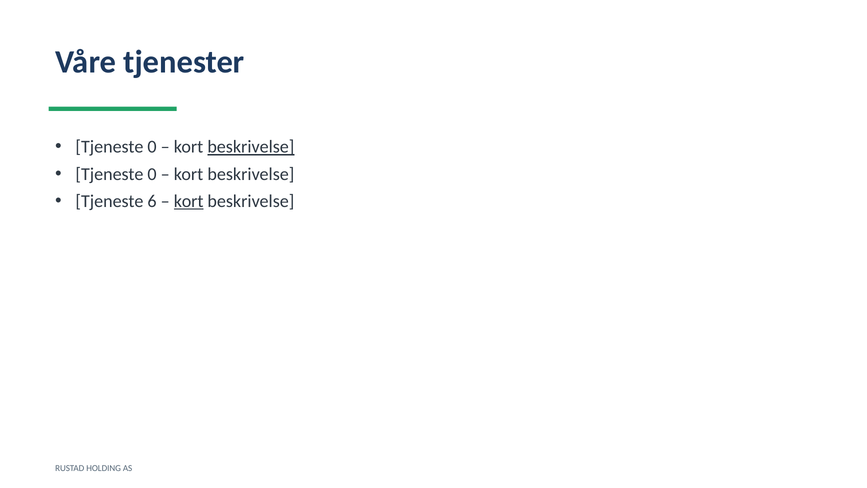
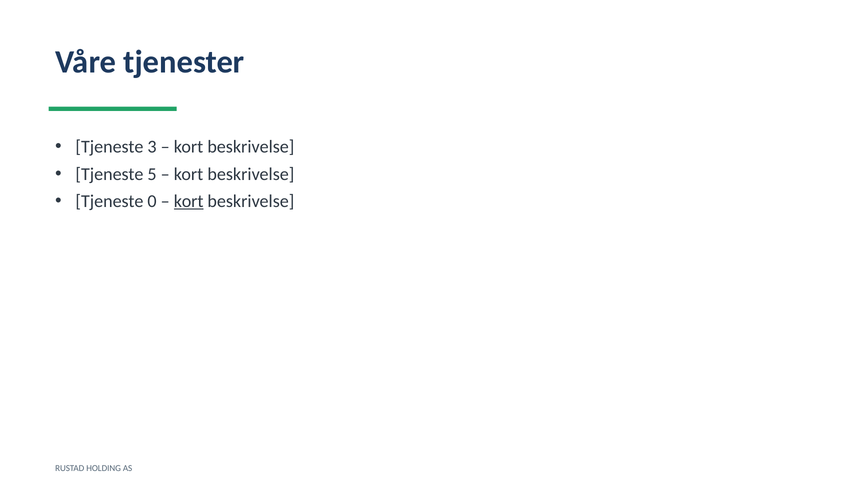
0: 0 -> 3 (152, 147)
beskrivelse underline: present -> none (251, 147)
0: 0 -> 5 (152, 174)
6: 6 -> 0 (152, 201)
